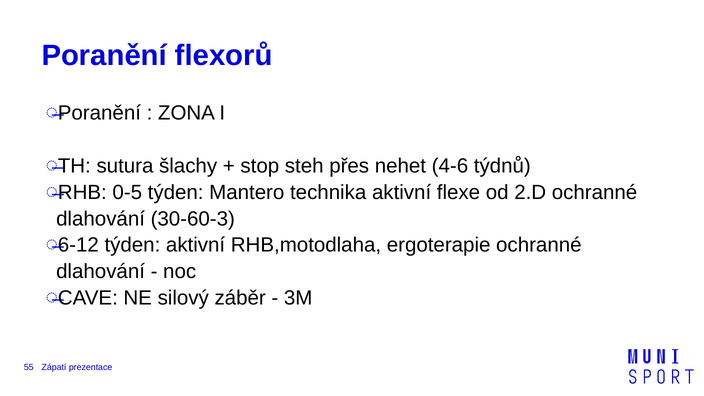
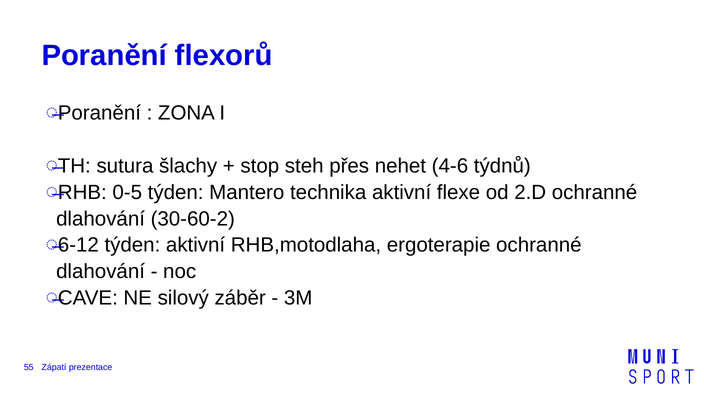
30-60-3: 30-60-3 -> 30-60-2 (193, 219)
